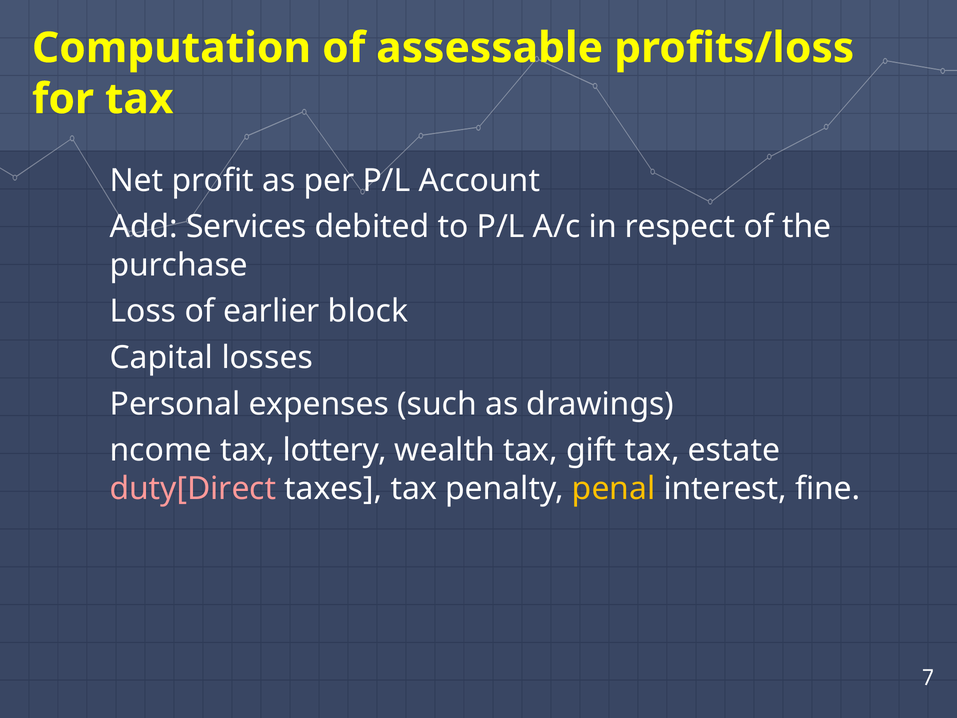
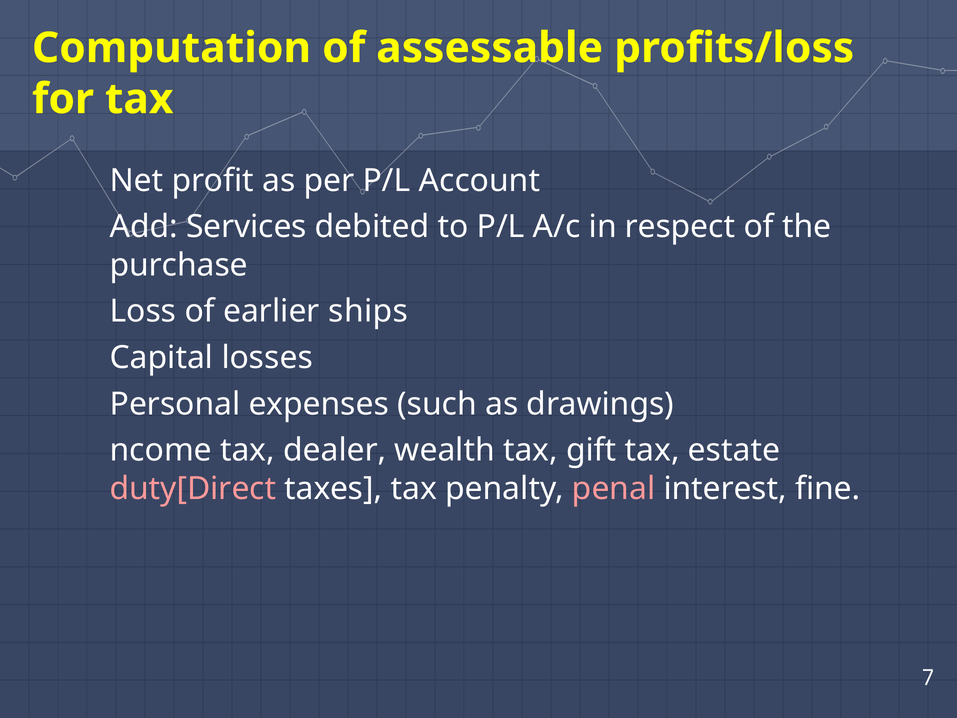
block: block -> ships (368, 311)
lottery: lottery -> dealer (335, 450)
penal colour: yellow -> pink (614, 488)
